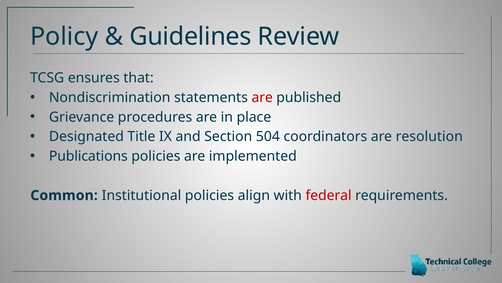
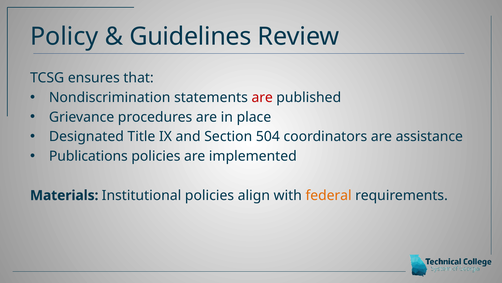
resolution: resolution -> assistance (429, 136)
Common: Common -> Materials (64, 195)
federal colour: red -> orange (329, 195)
